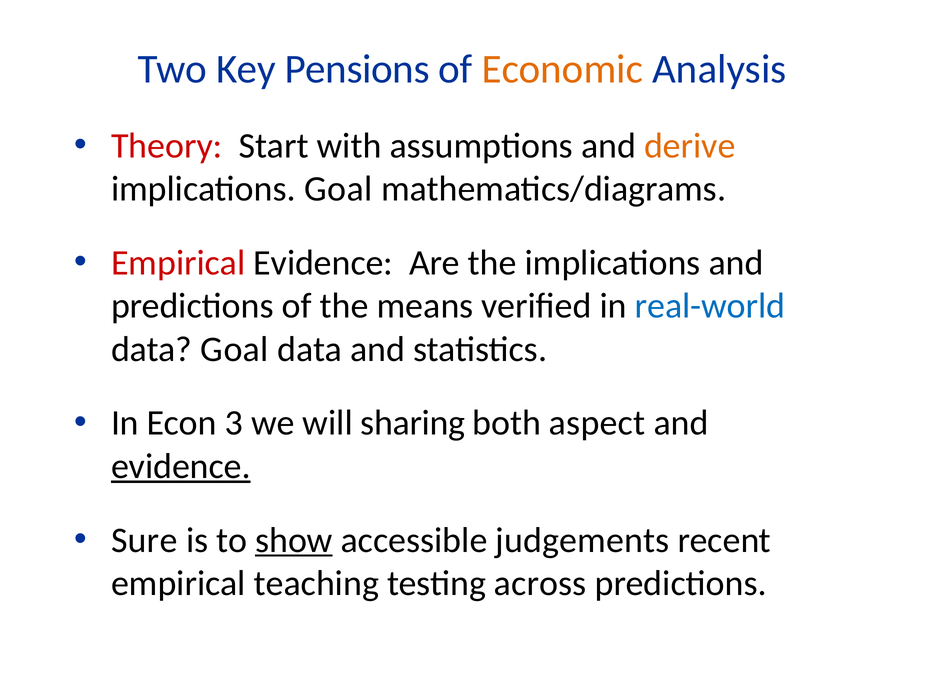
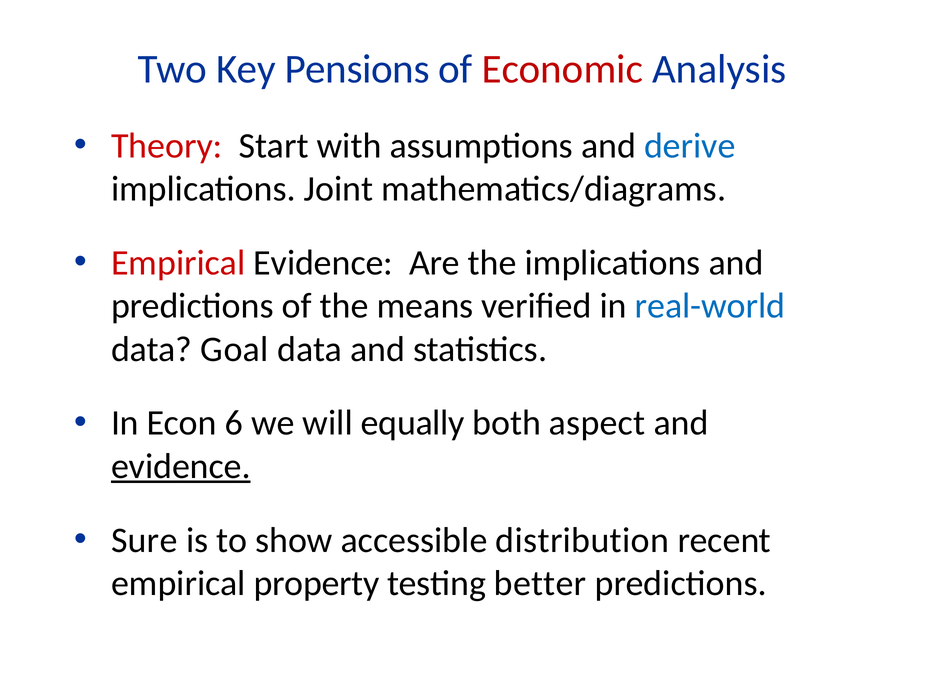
Economic colour: orange -> red (562, 69)
derive colour: orange -> blue (690, 146)
implications Goal: Goal -> Joint (339, 189)
3: 3 -> 6 (234, 424)
sharing: sharing -> equally (413, 424)
show underline: present -> none (294, 541)
judgements: judgements -> distribution (582, 541)
teaching: teaching -> property (316, 584)
across: across -> better (540, 584)
